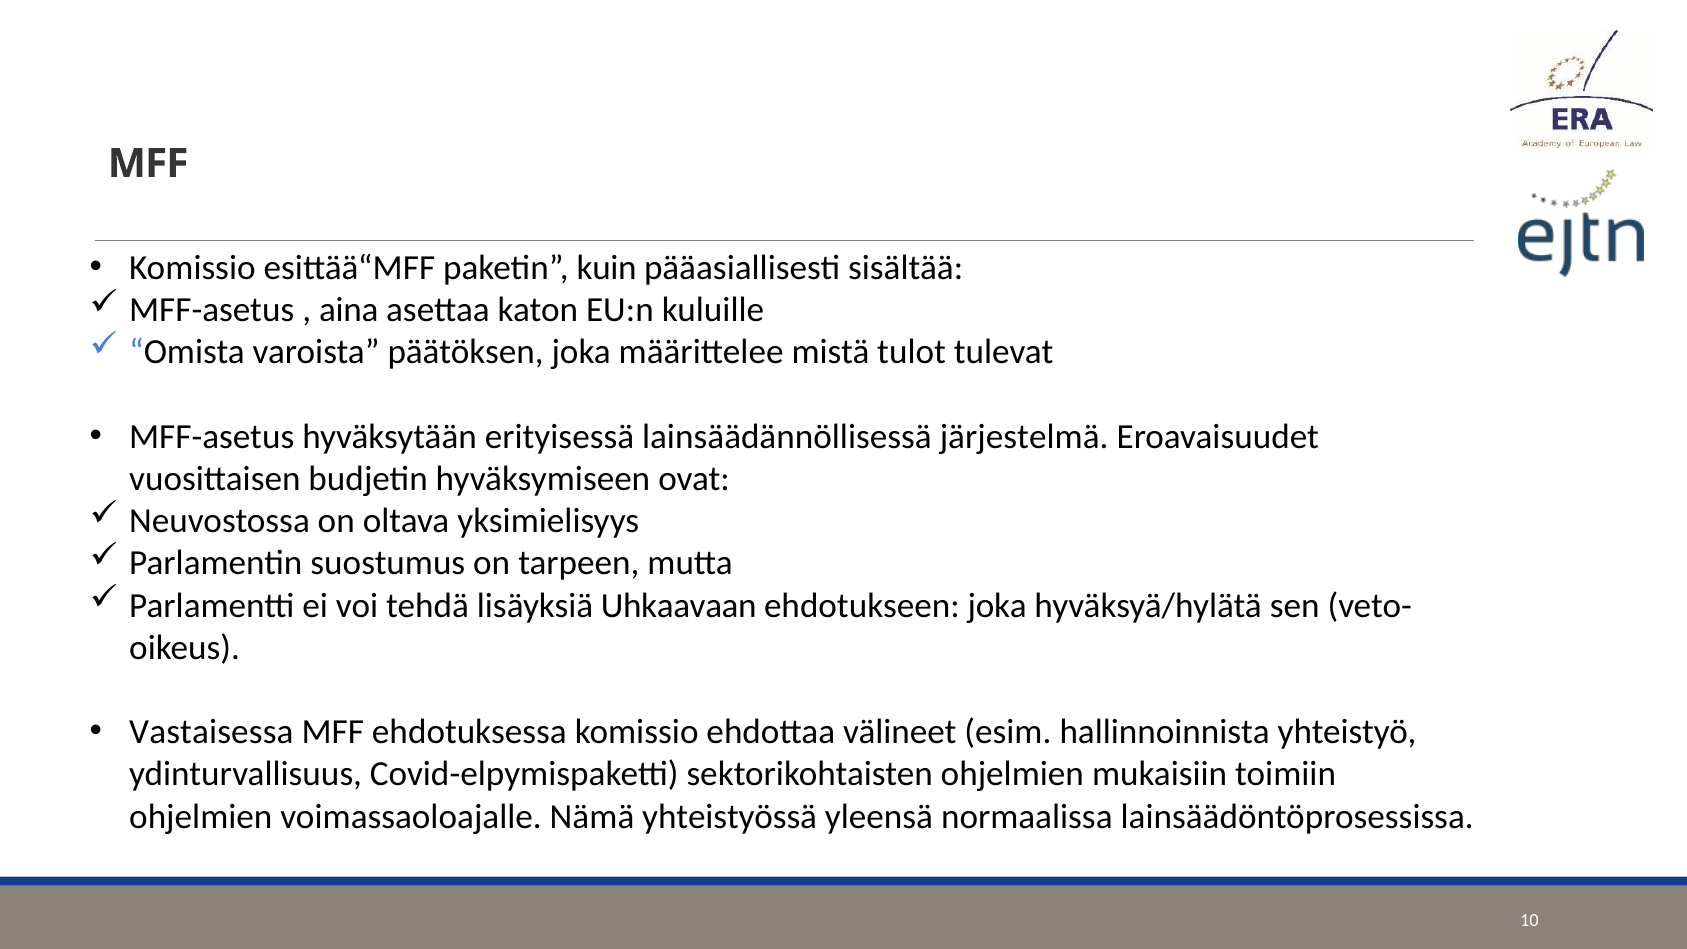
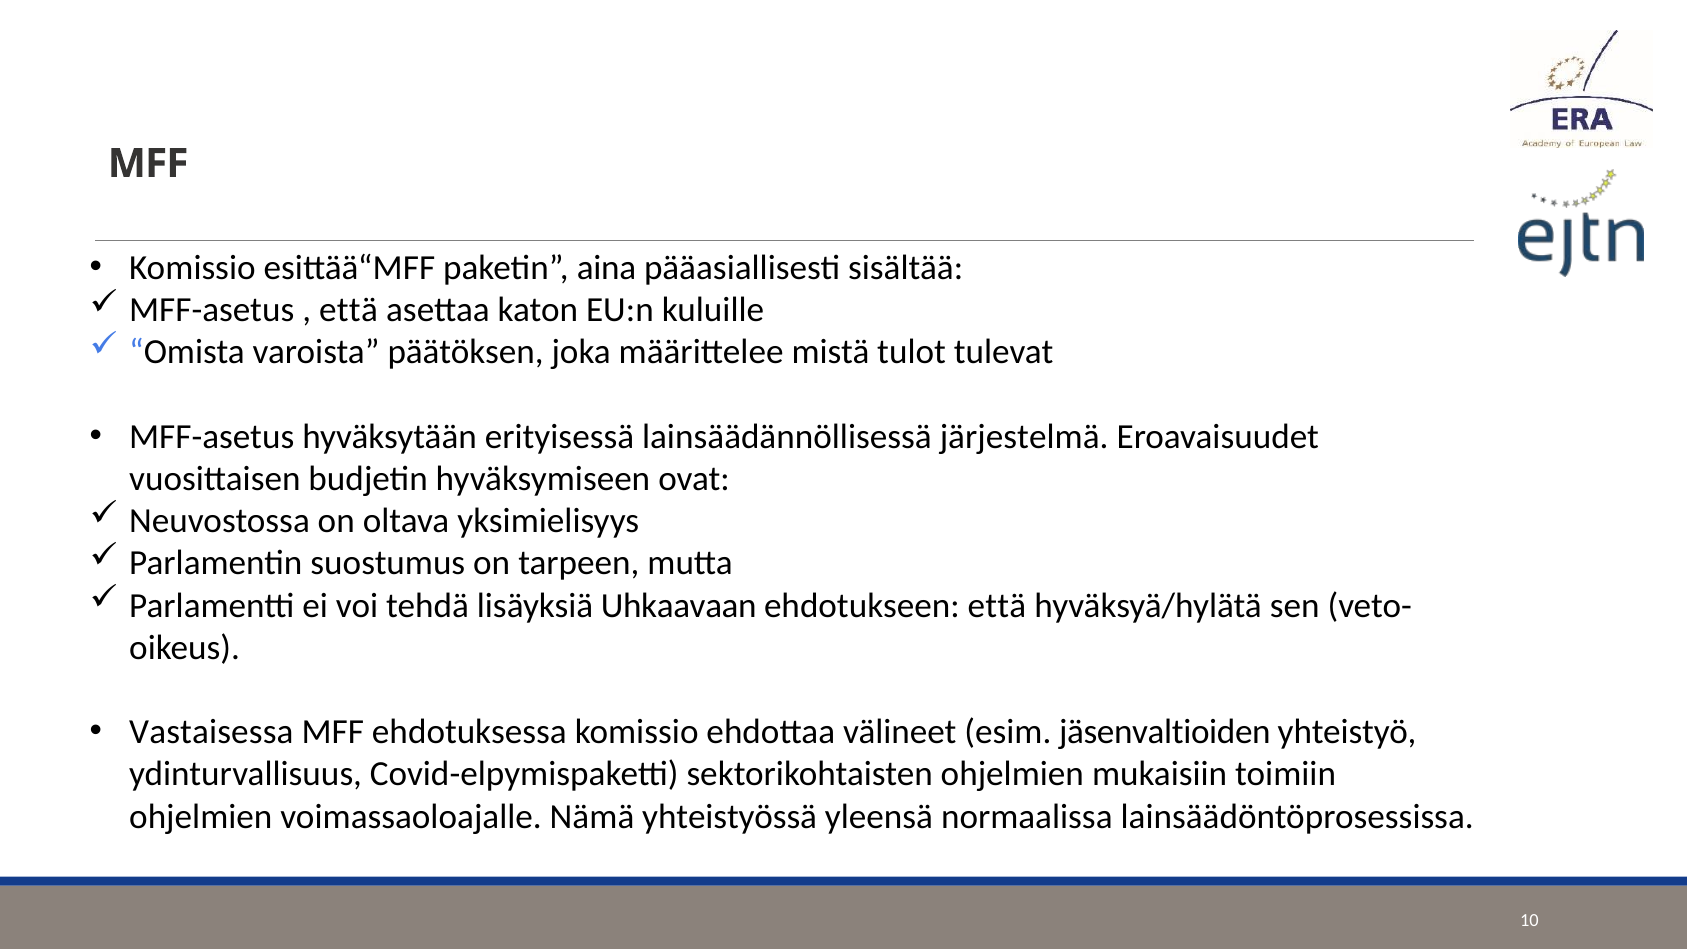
kuin: kuin -> aina (607, 268)
aina: aina -> että (348, 310)
ehdotukseen joka: joka -> että (997, 605)
hallinnoinnista: hallinnoinnista -> jäsenvaltioiden (1165, 732)
